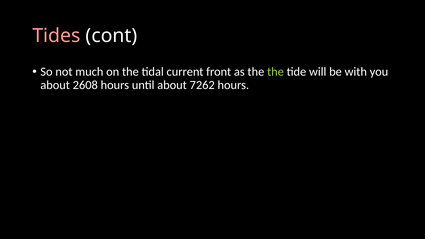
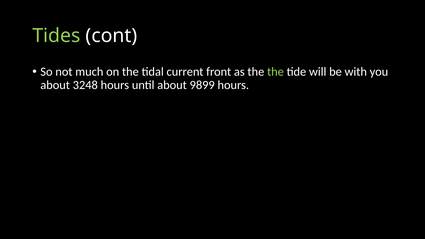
Tides colour: pink -> light green (56, 36)
2608: 2608 -> 3248 (85, 85)
7262: 7262 -> 9899 (202, 85)
